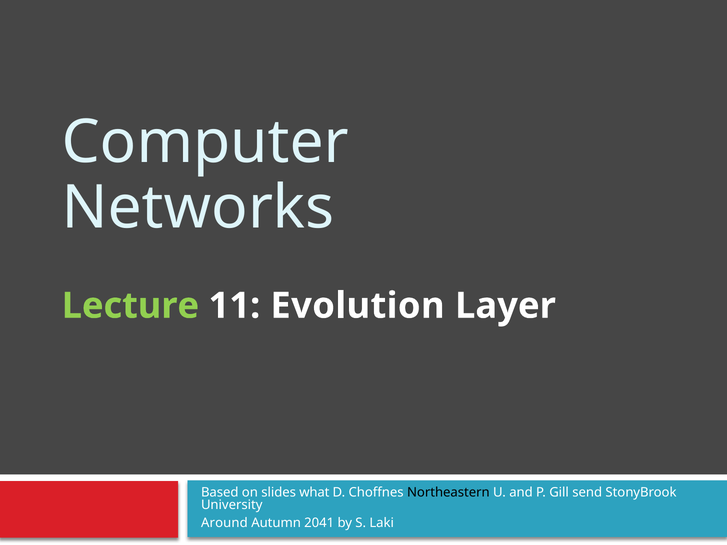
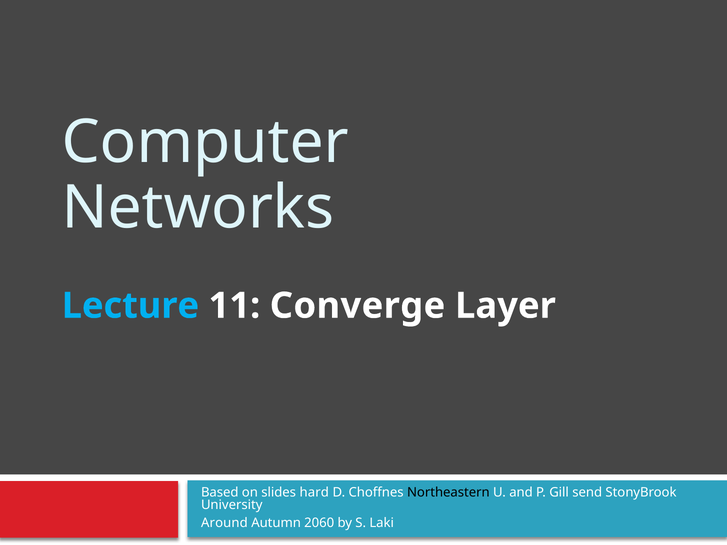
Lecture colour: light green -> light blue (130, 306)
Evolution: Evolution -> Converge (358, 306)
what: what -> hard (314, 492)
2041: 2041 -> 2060 (319, 523)
